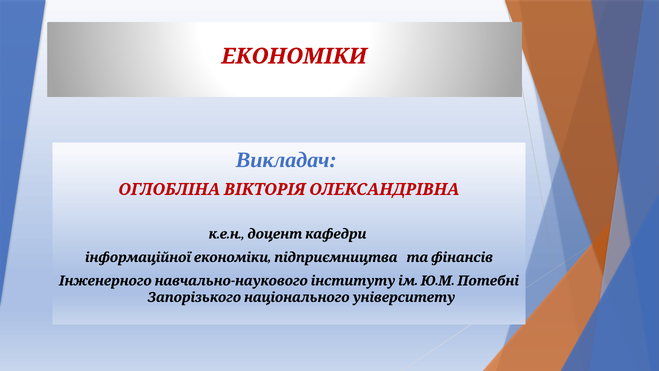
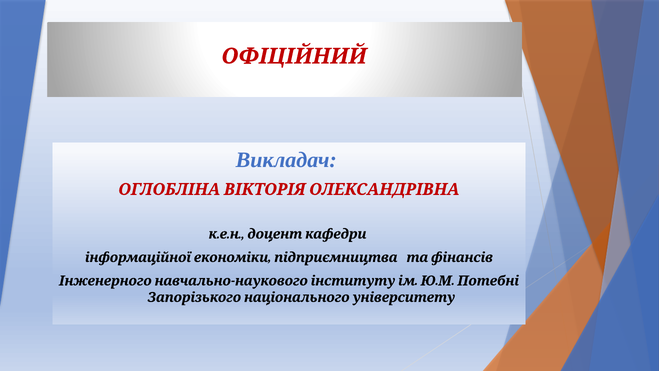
ЕКОНОМІКИ: ЕКОНОМІКИ -> ОФІЦІЙНИЙ (294, 56)
